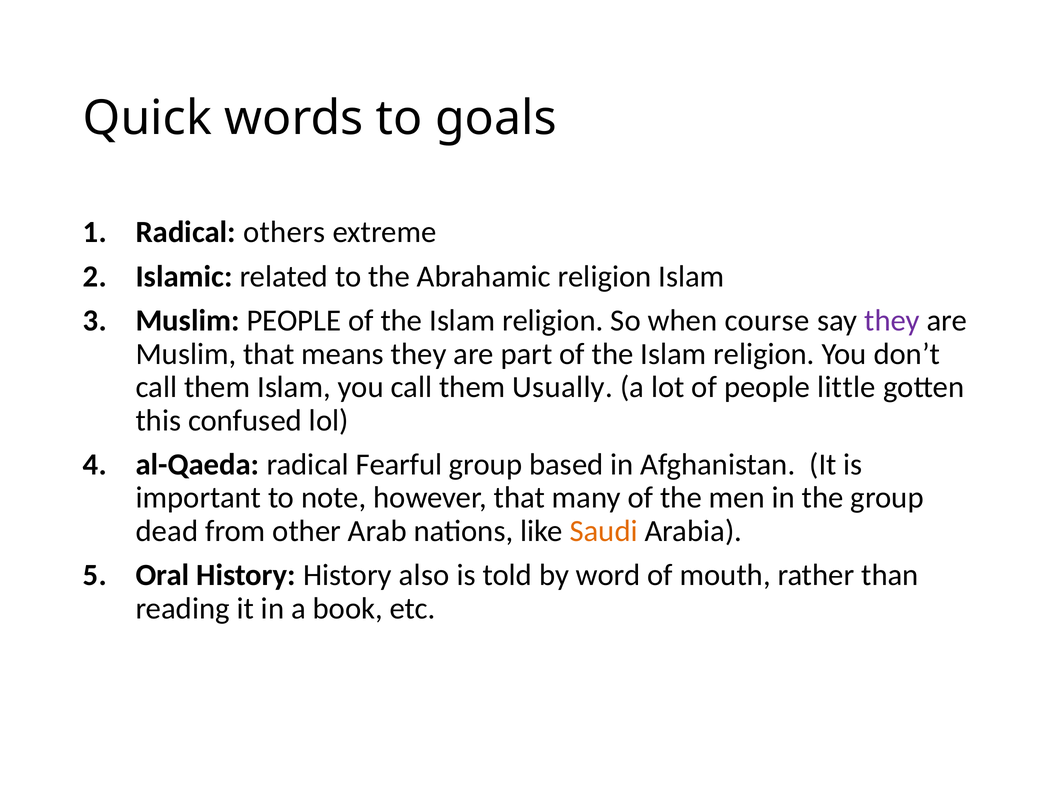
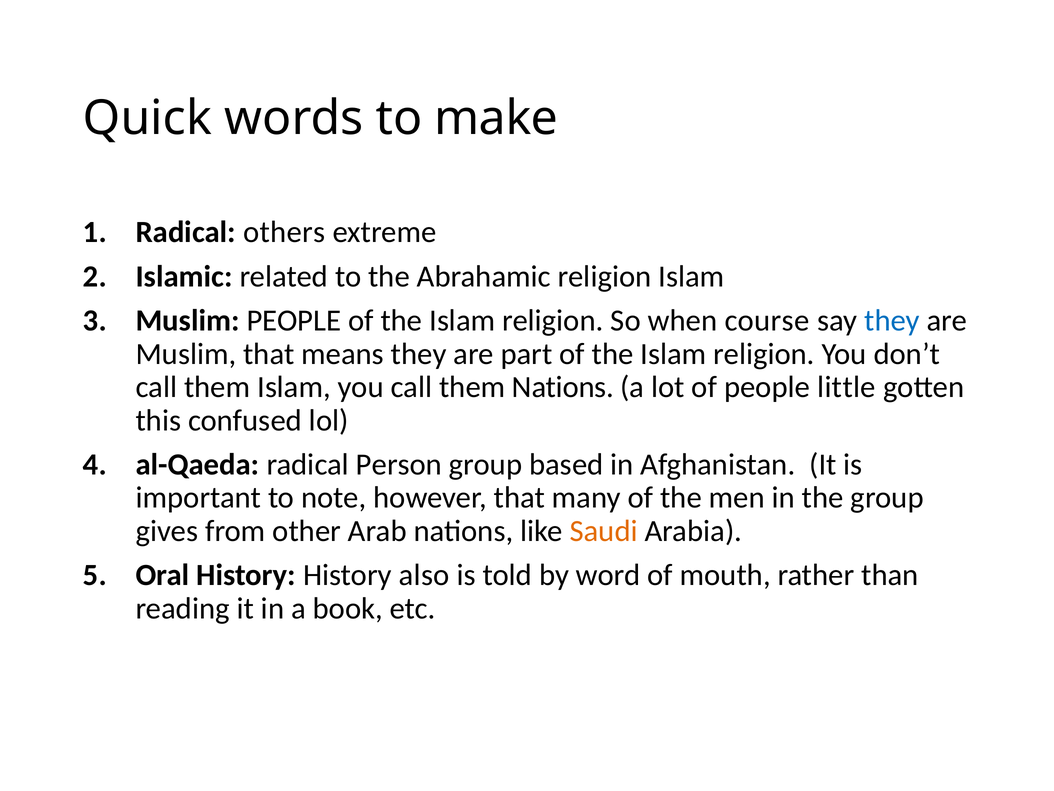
goals: goals -> make (496, 118)
they colour: purple -> blue (892, 320)
them Usually: Usually -> Nations (563, 387)
Fearful: Fearful -> Person (399, 464)
dead: dead -> gives (167, 531)
